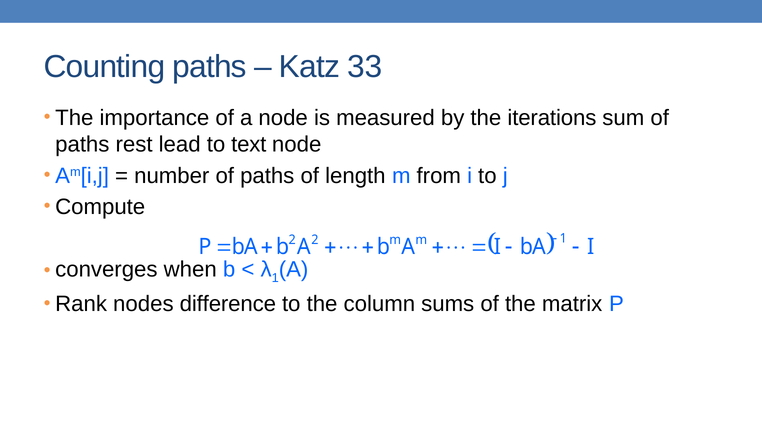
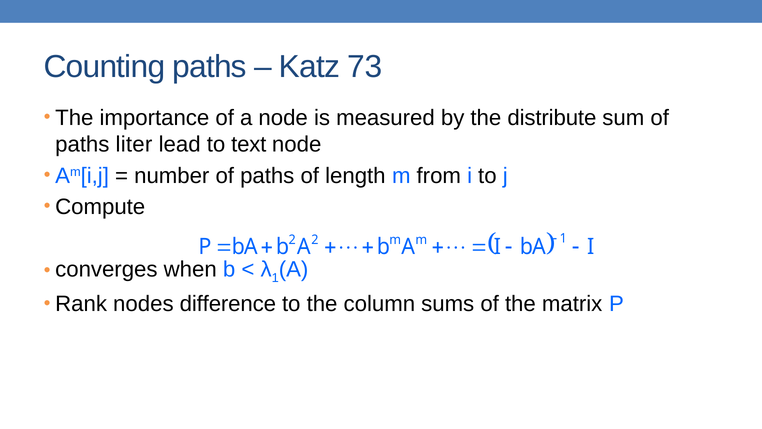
33: 33 -> 73 (365, 67)
iterations: iterations -> distribute (552, 118)
rest: rest -> liter (134, 144)
